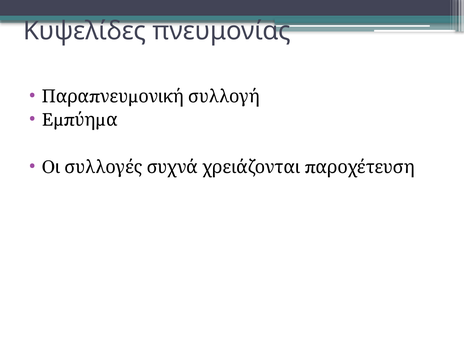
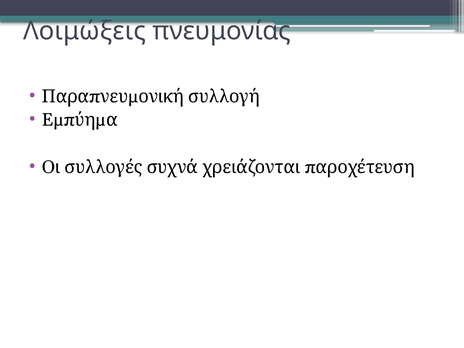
Κυψελίδες: Κυψελίδες -> Λοιμώξεις (85, 31)
